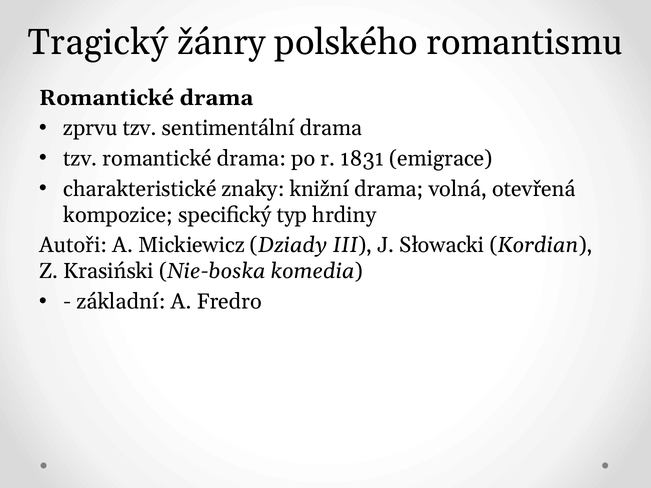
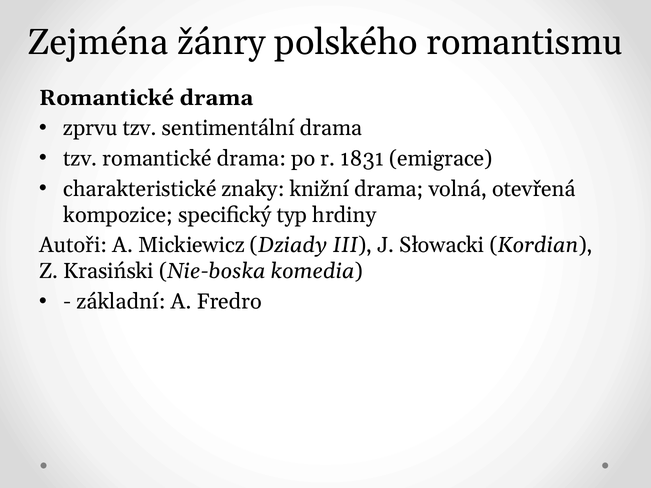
Tragický: Tragický -> Zejména (98, 42)
